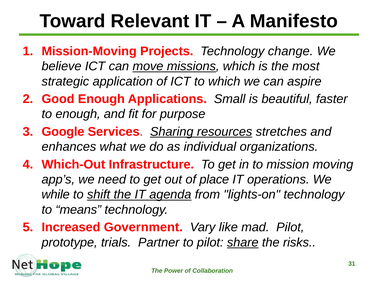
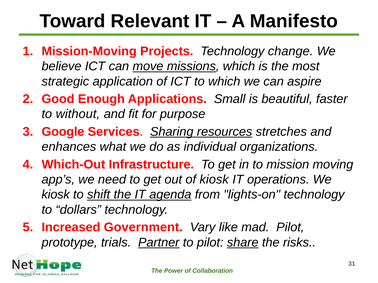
to enough: enough -> without (78, 114)
of place: place -> kiosk (214, 180)
while: while -> kiosk (56, 195)
means: means -> dollars (78, 210)
Partner underline: none -> present (159, 243)
